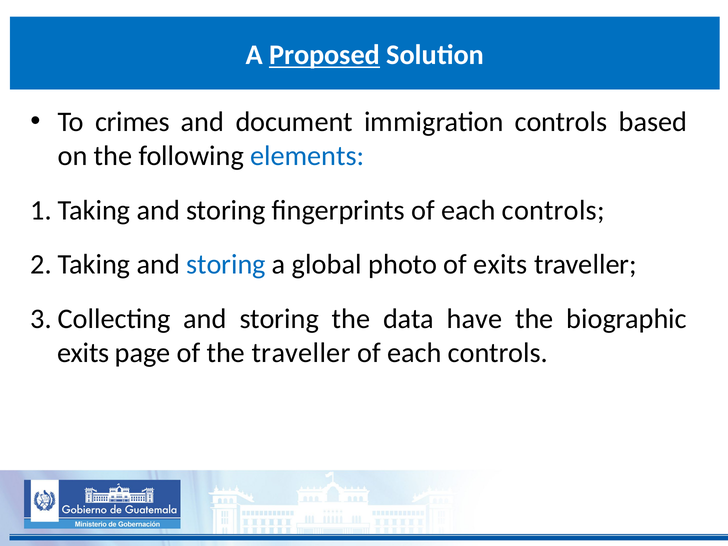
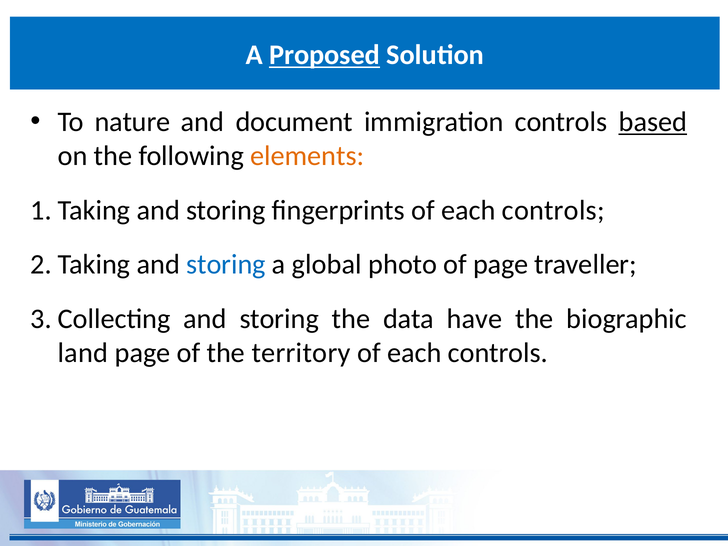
crimes: crimes -> nature (133, 122)
based underline: none -> present (653, 122)
elements colour: blue -> orange (307, 156)
of exits: exits -> page (501, 265)
exits: exits -> land (83, 353)
the traveller: traveller -> territory (301, 353)
